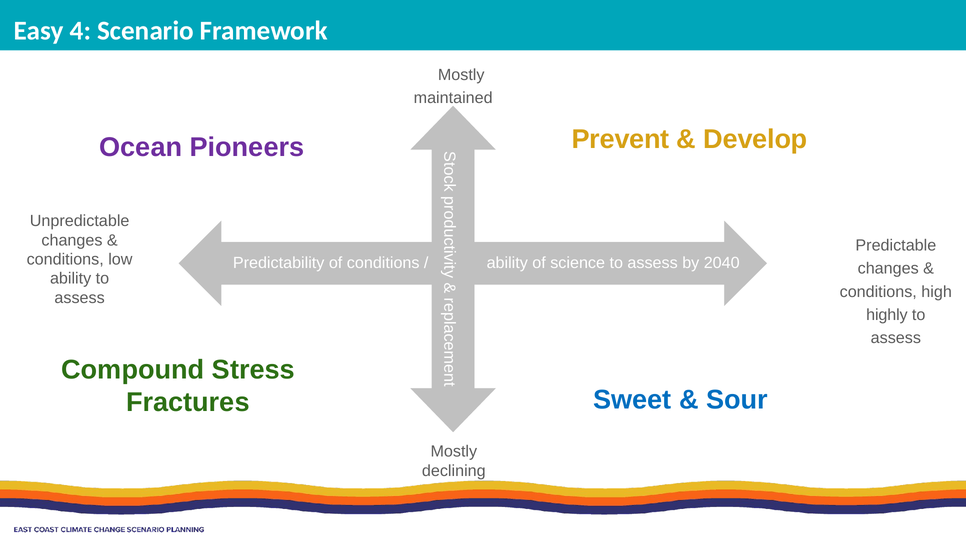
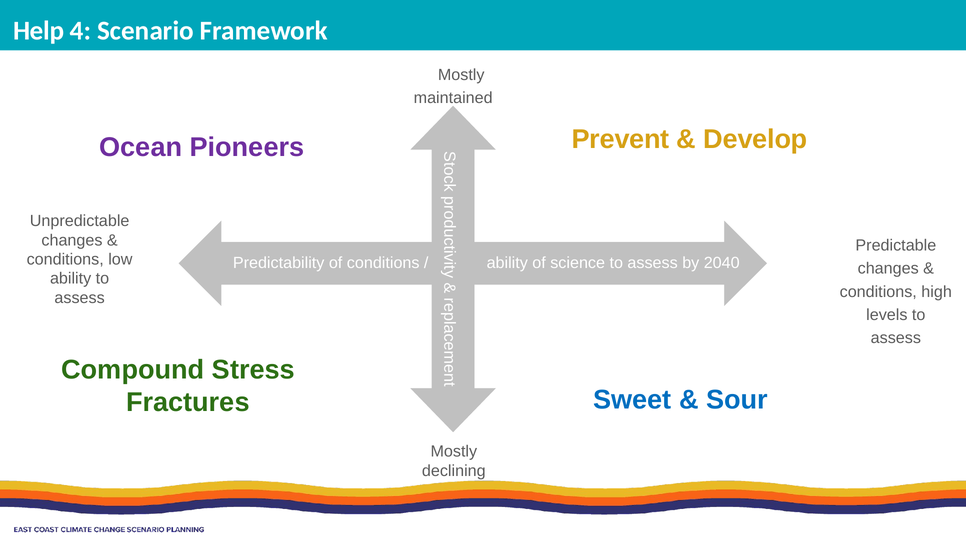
Easy: Easy -> Help (39, 31)
highly: highly -> levels (887, 315)
